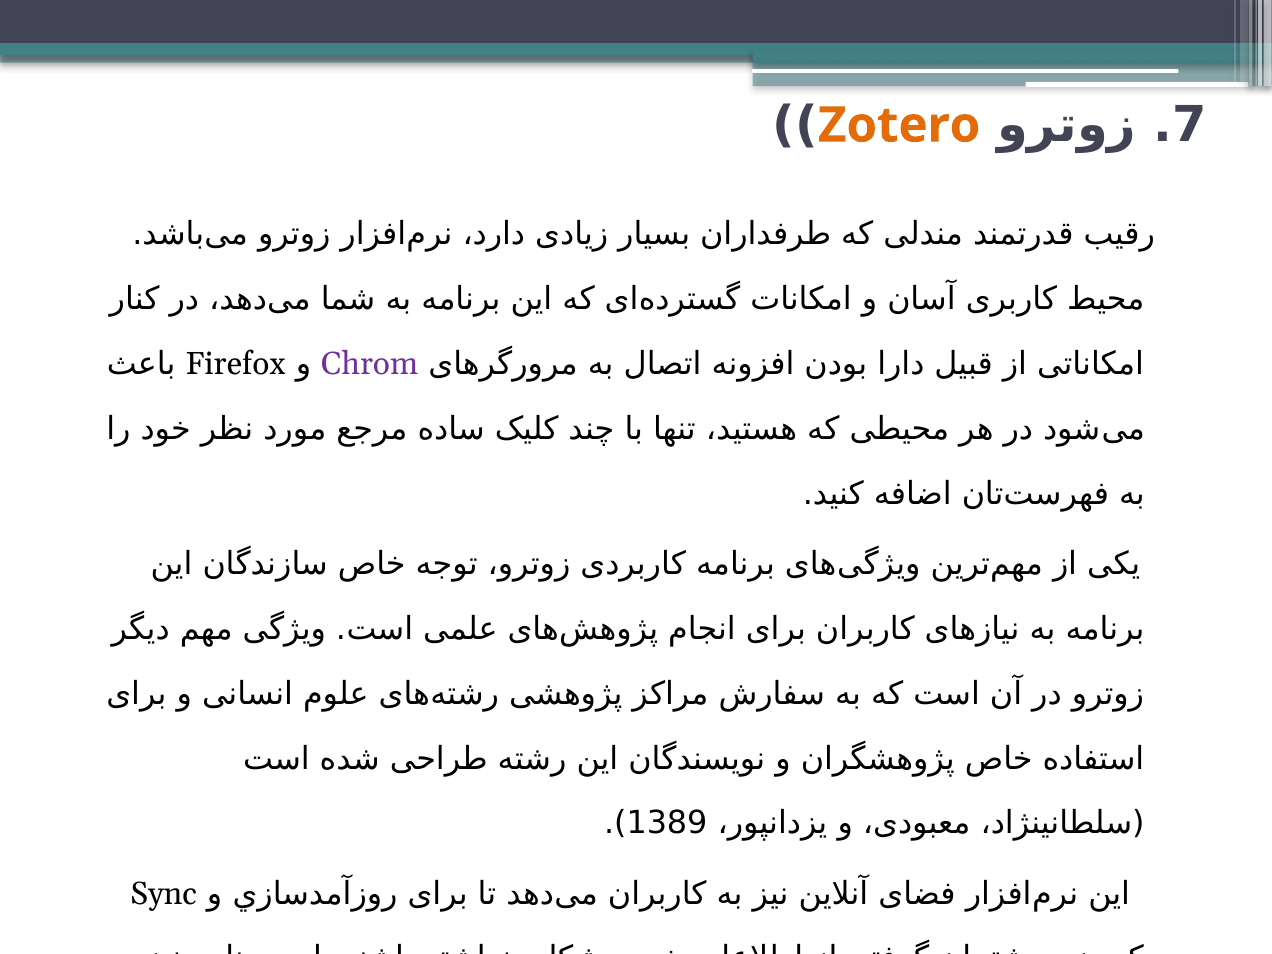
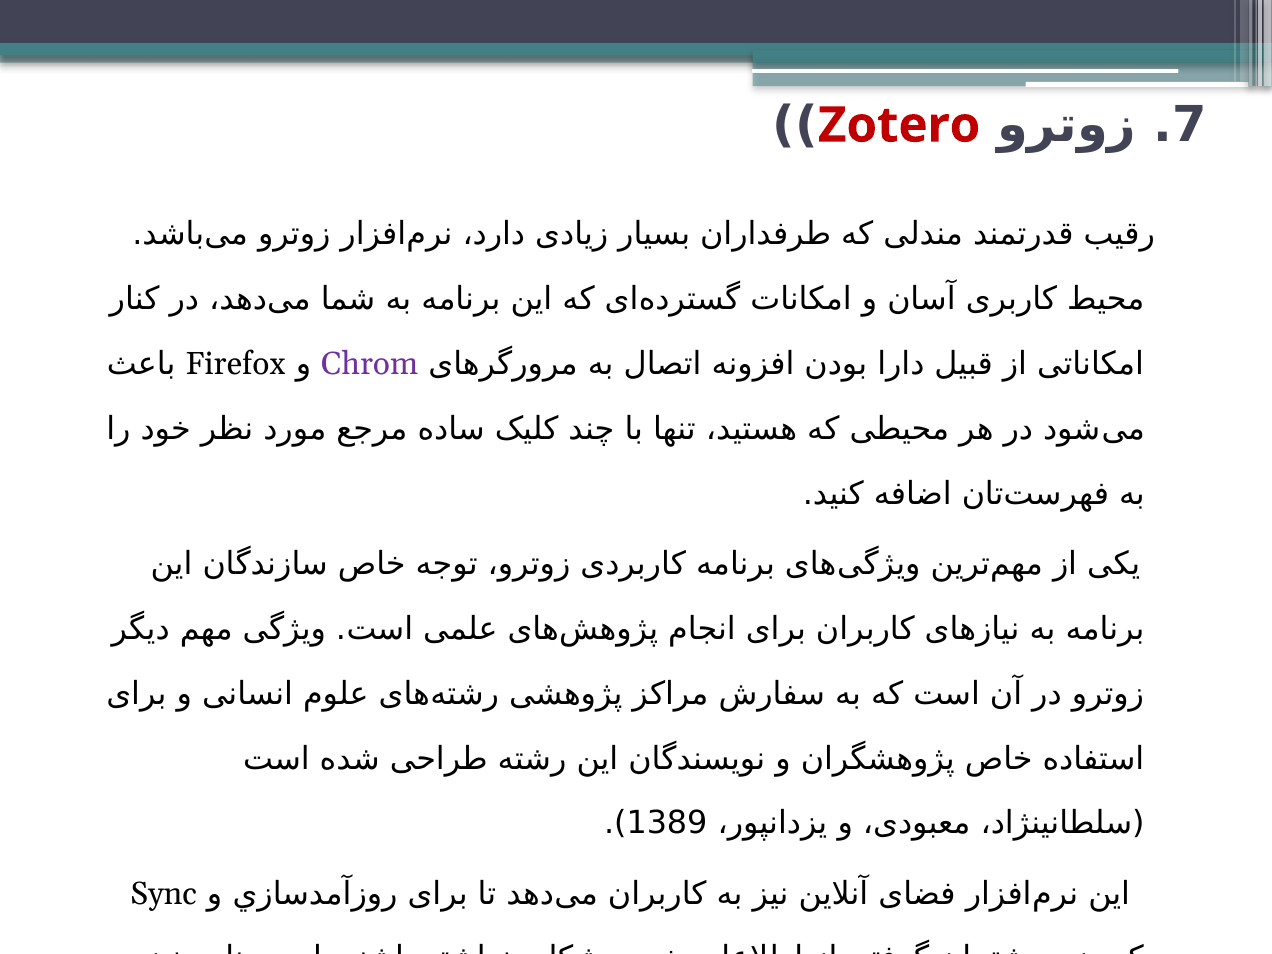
Zotero colour: orange -> red (899, 125)
